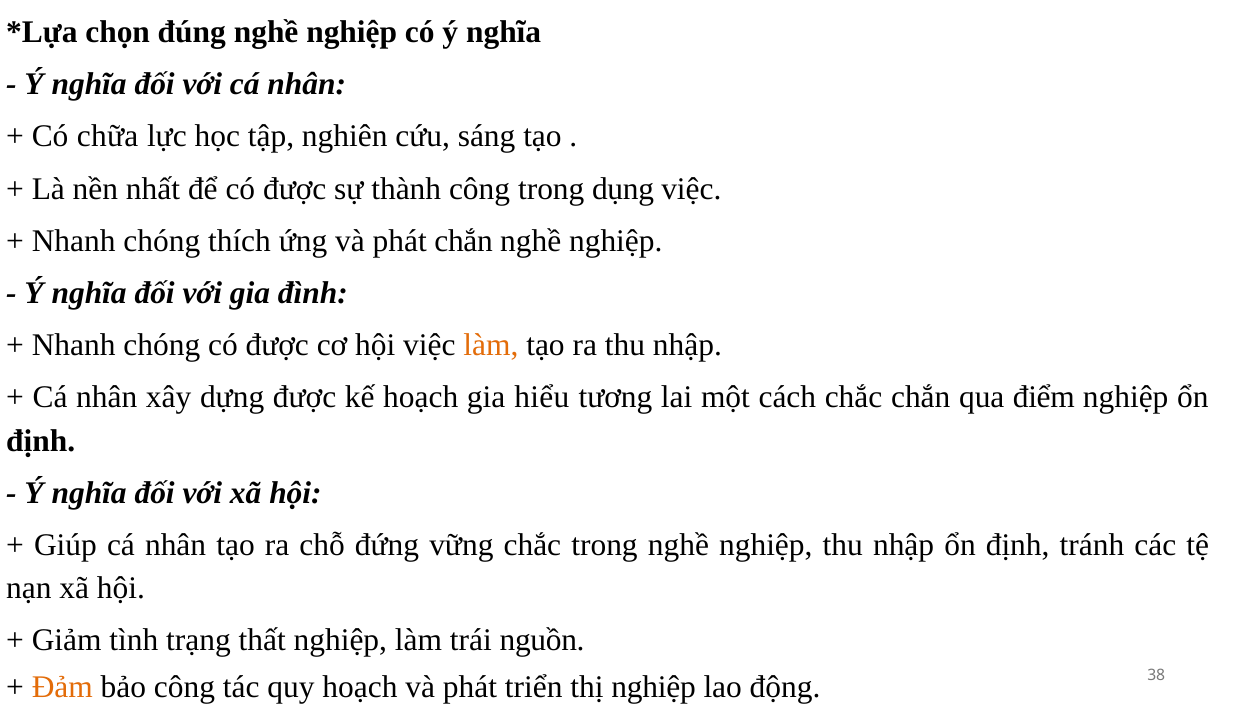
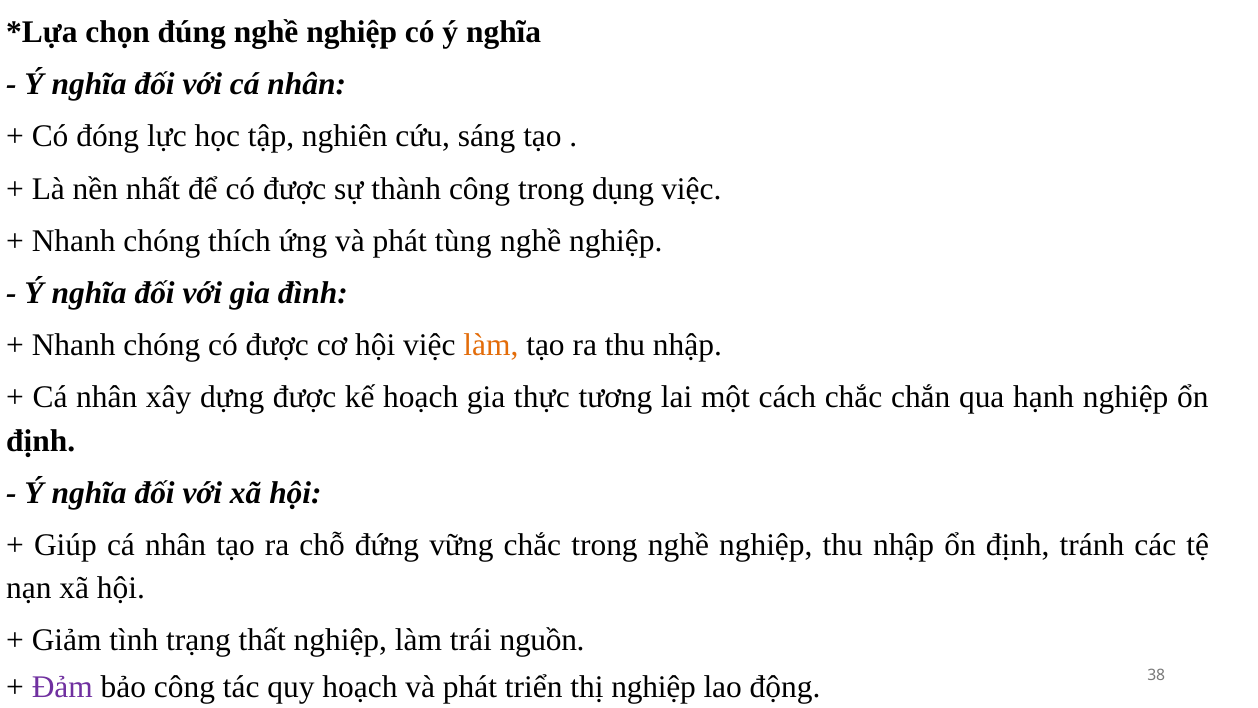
chữa: chữa -> đóng (108, 136)
phát chắn: chắn -> tùng (463, 241)
hiểu: hiểu -> thực (542, 397)
điểm: điểm -> hạnh (1044, 397)
Đảm colour: orange -> purple (62, 687)
